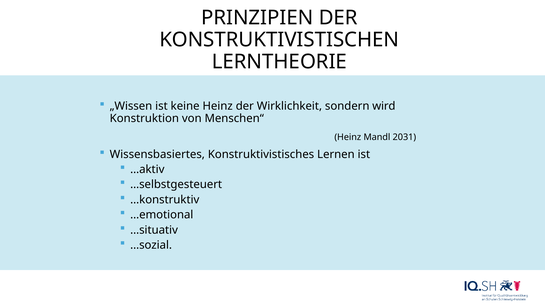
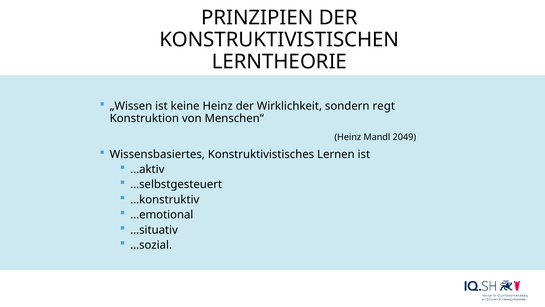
wird: wird -> regt (384, 106)
2031: 2031 -> 2049 (404, 137)
